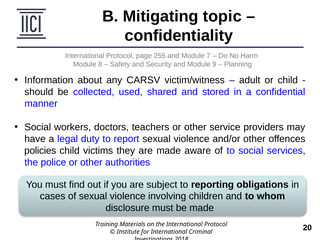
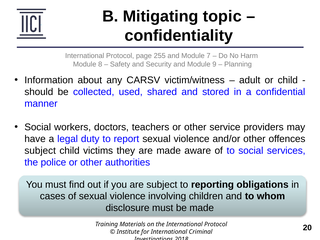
policies: policies -> subject (40, 151)
